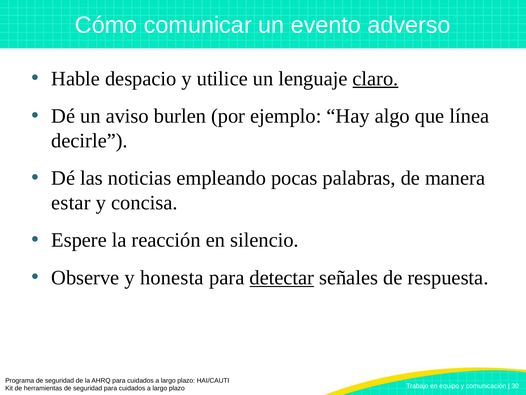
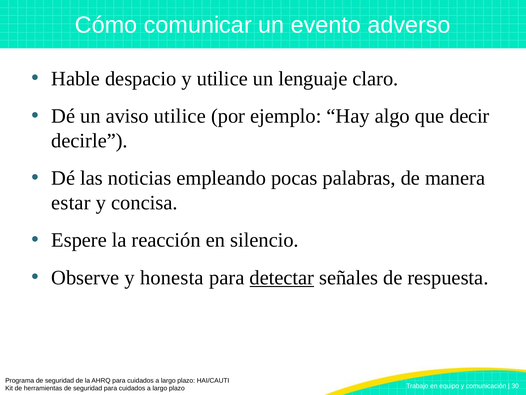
claro underline: present -> none (375, 79)
aviso burlen: burlen -> utilice (180, 116)
línea: línea -> decir (469, 116)
